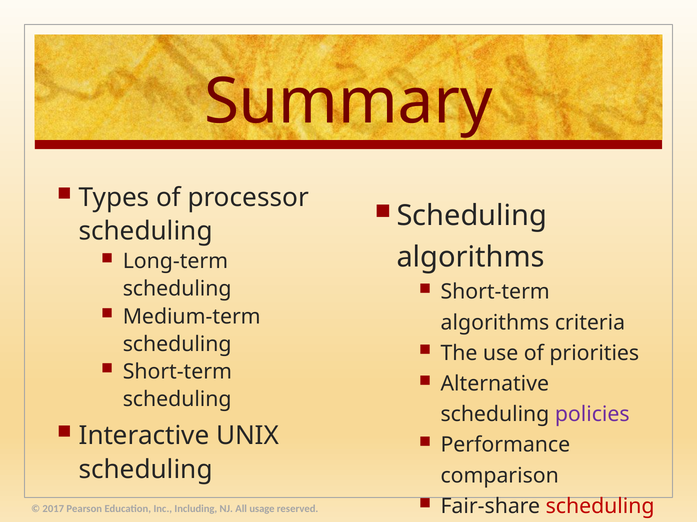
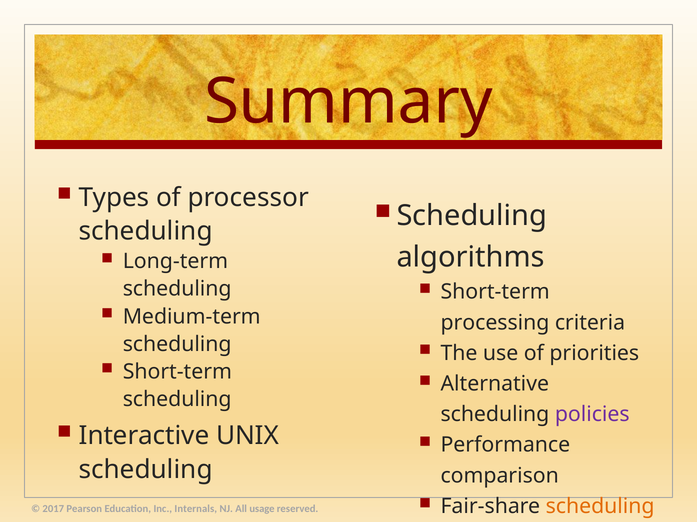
algorithms: algorithms -> processing (495, 323)
scheduling colour: red -> orange (600, 507)
Including: Including -> Internals (196, 510)
